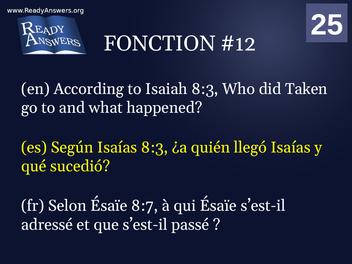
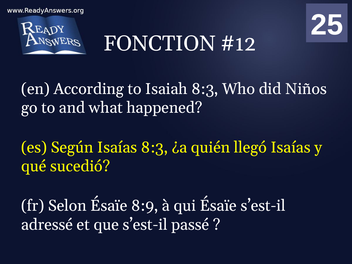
Taken: Taken -> Niños (306, 89)
8:7: 8:7 -> 8:9 (145, 206)
